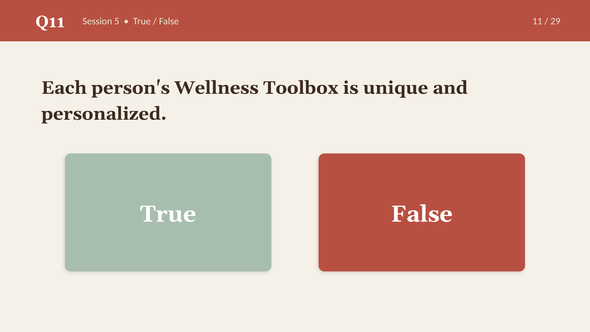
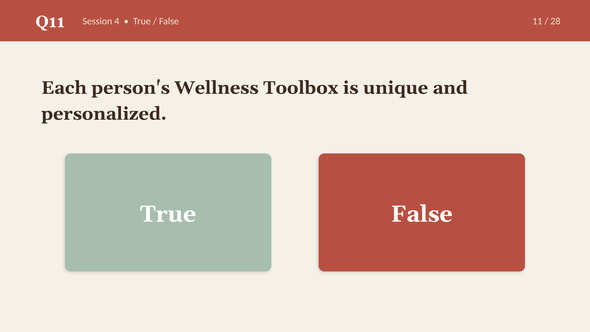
5: 5 -> 4 (117, 21)
29: 29 -> 28 (555, 21)
